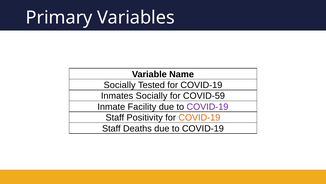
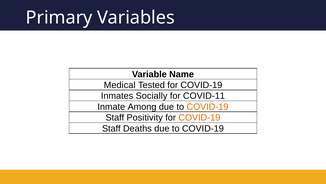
Socially: Socially -> Medical (120, 85)
COVID-59: COVID-59 -> COVID-11 (204, 96)
Facility: Facility -> Among (142, 106)
COVID-19 colour: purple -> orange (208, 106)
